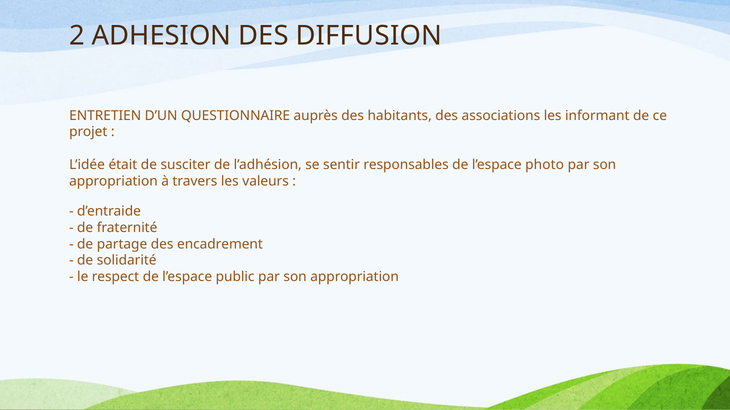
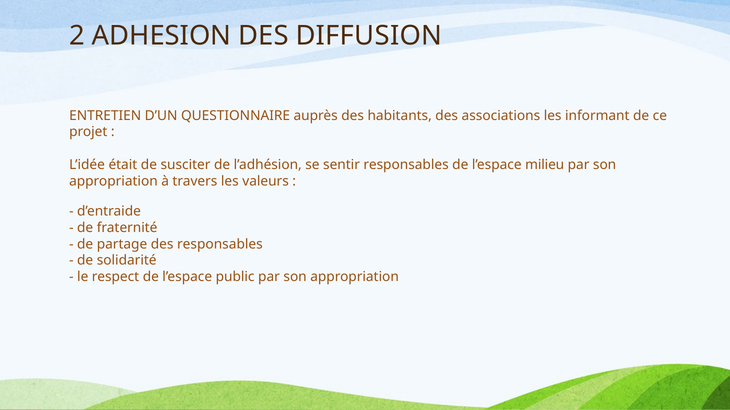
photo: photo -> milieu (545, 165)
des encadrement: encadrement -> responsables (220, 244)
